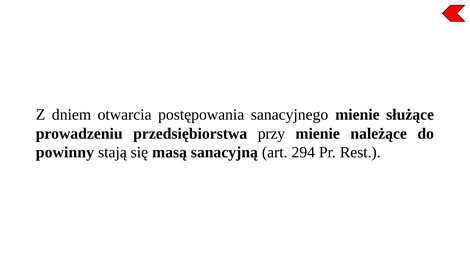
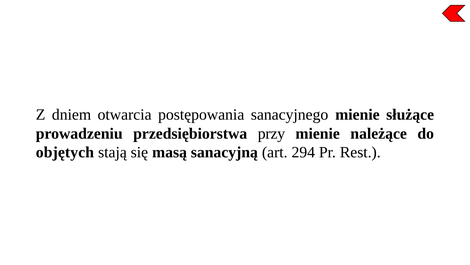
powinny: powinny -> objętych (65, 152)
